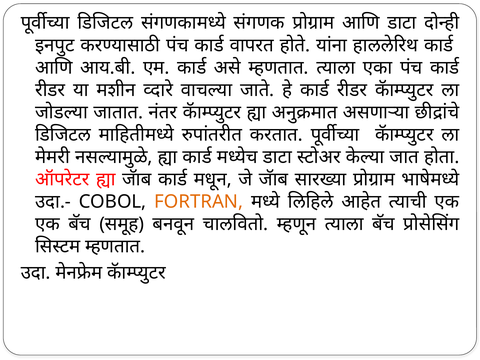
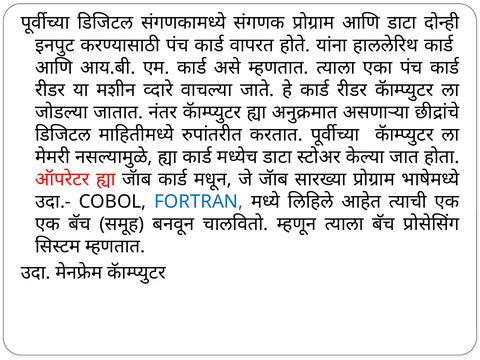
FORTRAN colour: orange -> blue (199, 202)
